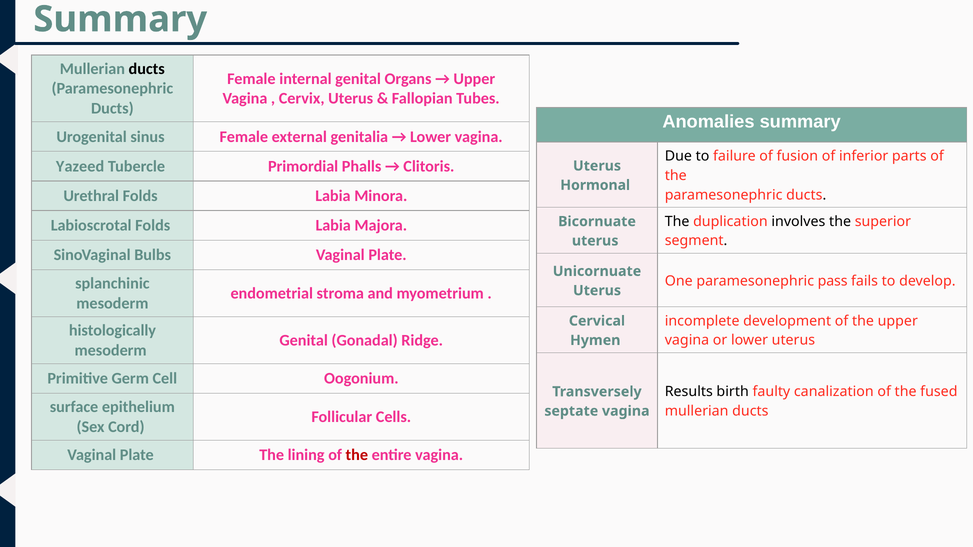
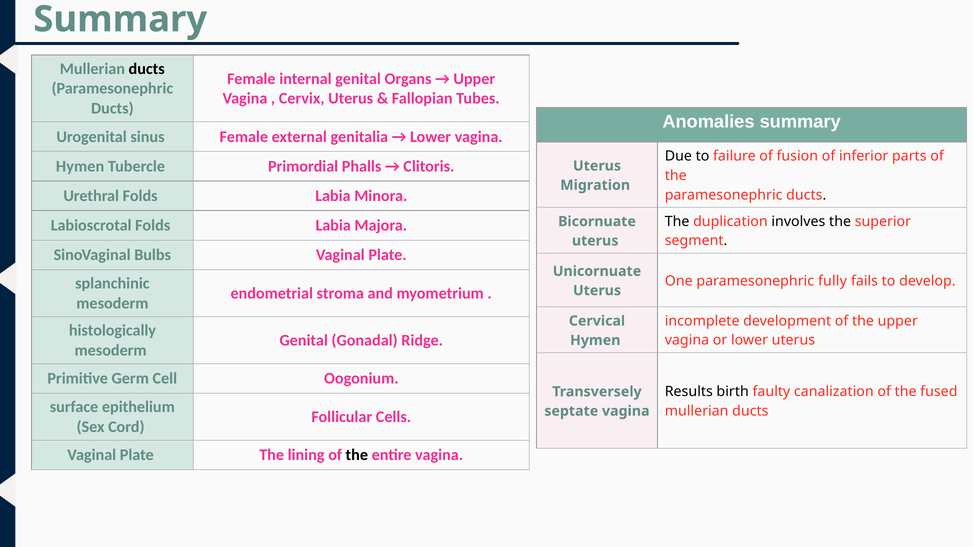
Yazeed: Yazeed -> Hymen (80, 166)
Hormonal: Hormonal -> Migration (595, 185)
pass: pass -> fully (832, 281)
the colour: red -> black (357, 455)
